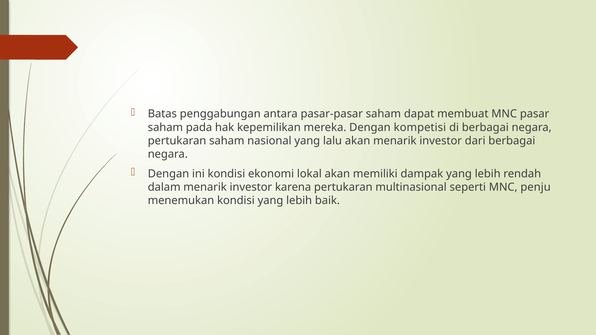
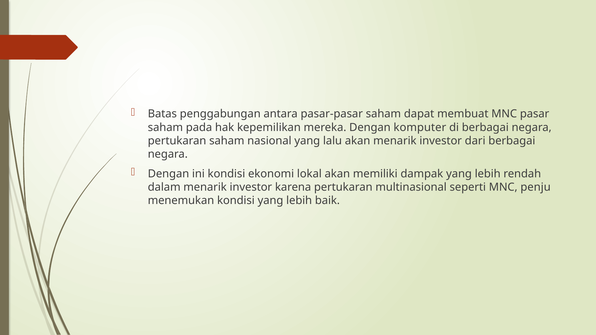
kompetisi: kompetisi -> komputer (420, 127)
